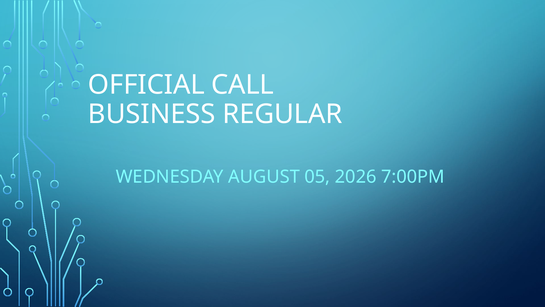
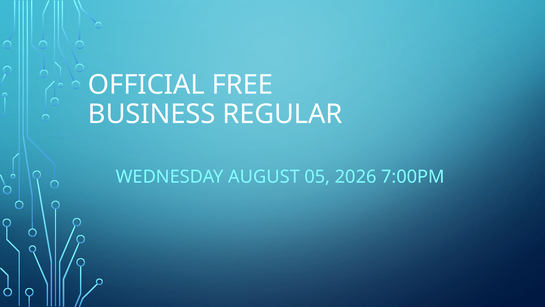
CALL: CALL -> FREE (242, 85)
